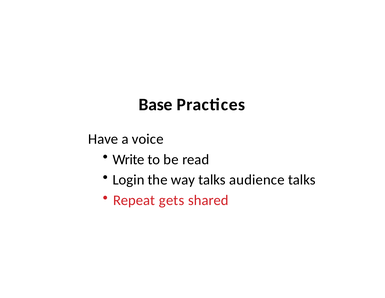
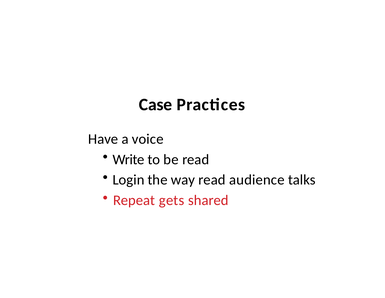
Base: Base -> Case (156, 104)
way talks: talks -> read (212, 180)
